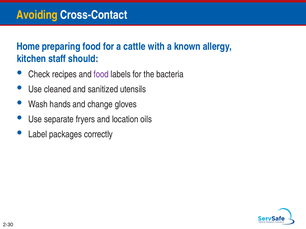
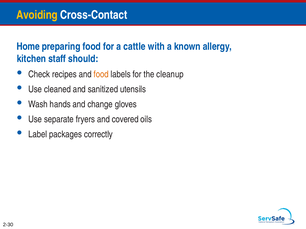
food colour: purple -> orange (101, 74)
bacteria: bacteria -> cleanup (170, 74)
location: location -> covered (125, 119)
